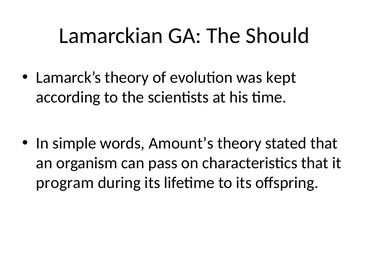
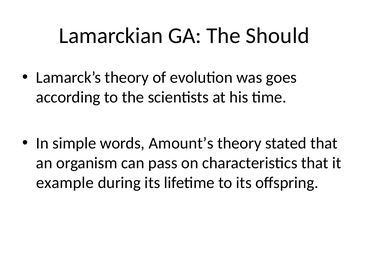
kept: kept -> goes (281, 77)
program: program -> example (65, 182)
